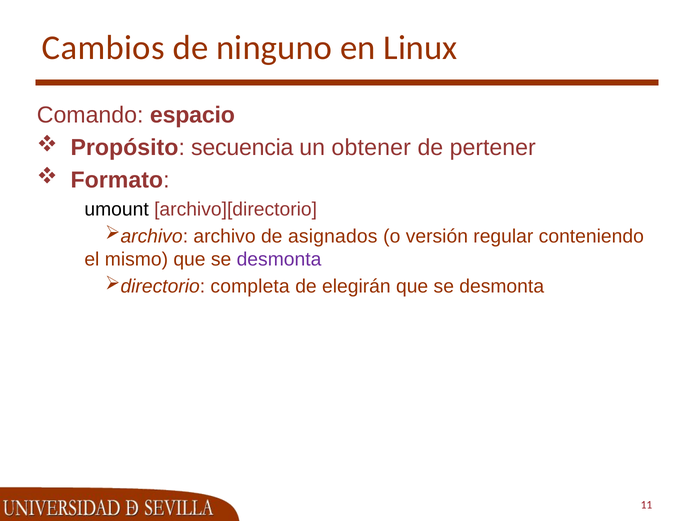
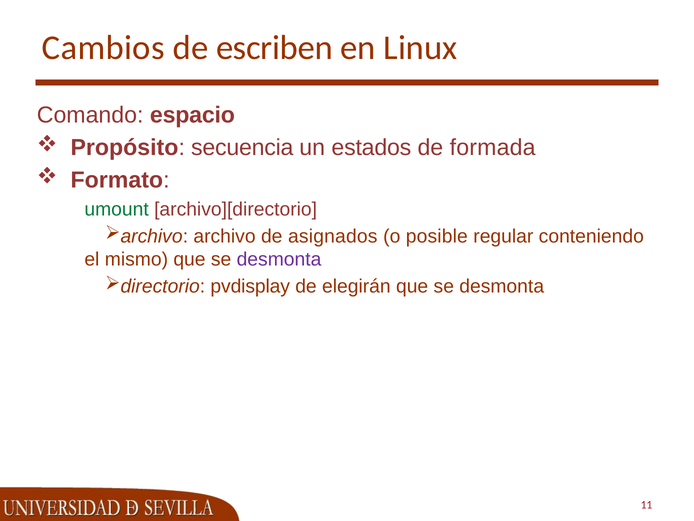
ninguno: ninguno -> escriben (274, 48)
obtener: obtener -> estados (371, 148)
pertener: pertener -> formada (493, 148)
umount colour: black -> green (117, 209)
versión: versión -> posible (437, 236)
completa: completa -> pvdisplay (250, 286)
